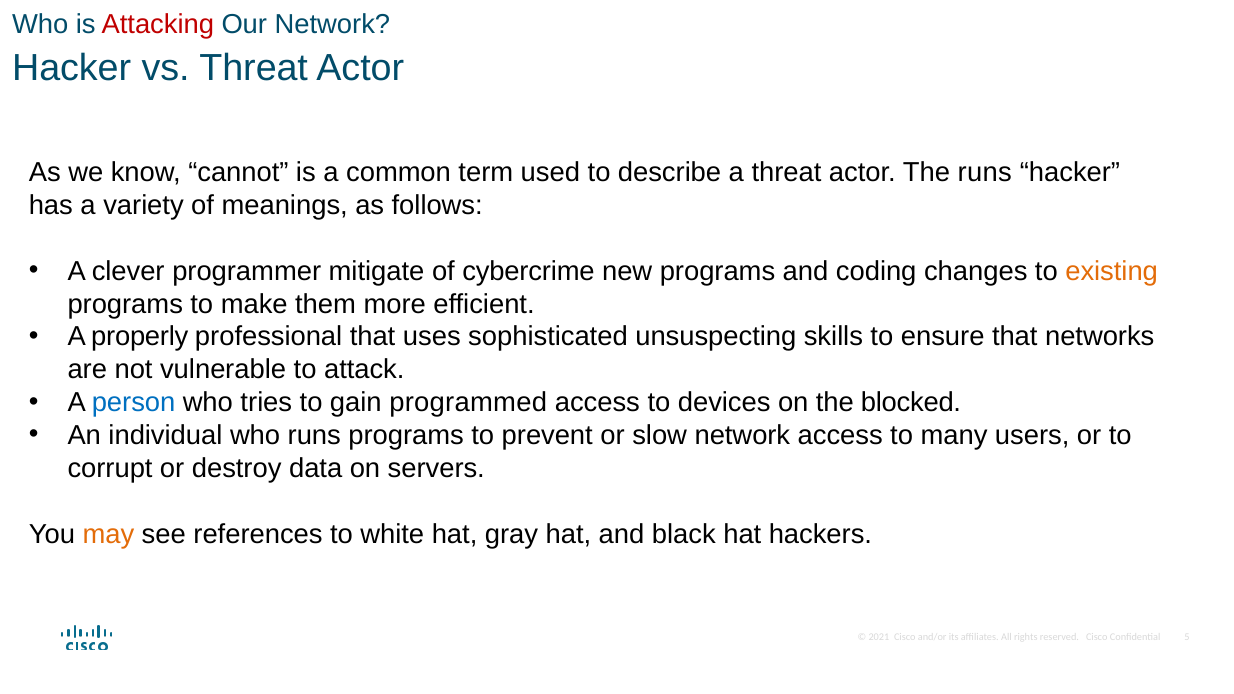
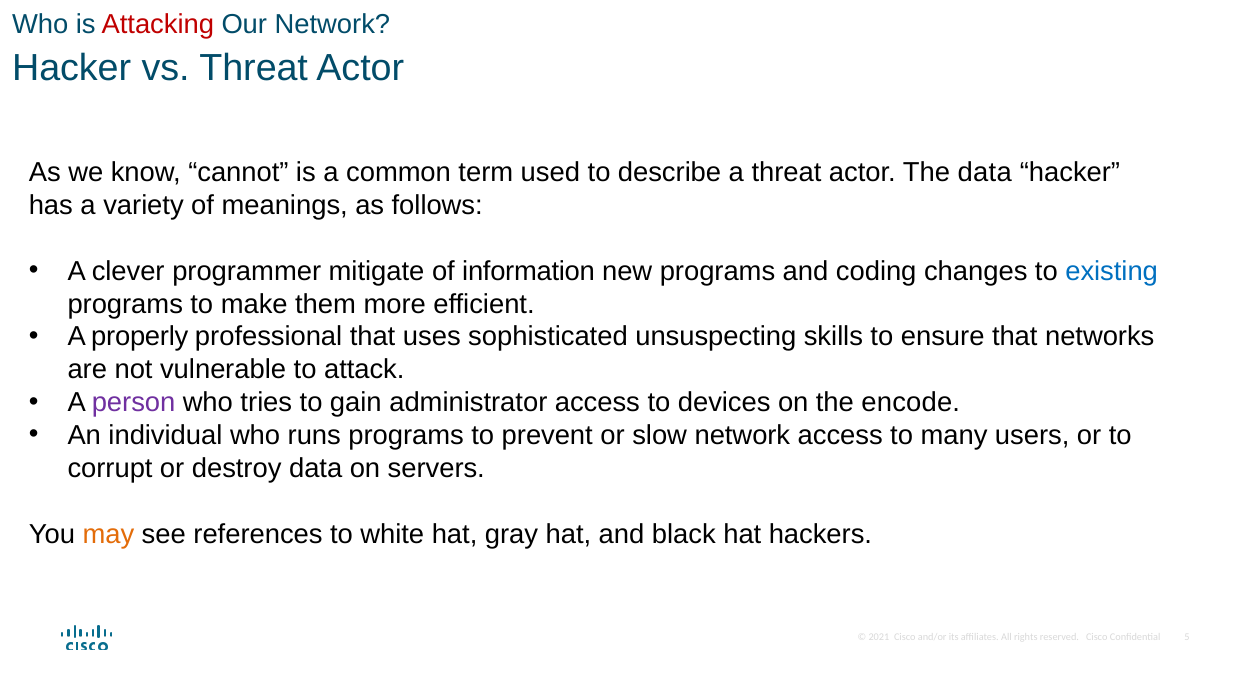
The runs: runs -> data (985, 172)
cybercrime: cybercrime -> information (529, 271)
existing colour: orange -> blue (1112, 271)
person colour: blue -> purple (134, 403)
programmed: programmed -> administrator (468, 403)
blocked: blocked -> encode (911, 403)
